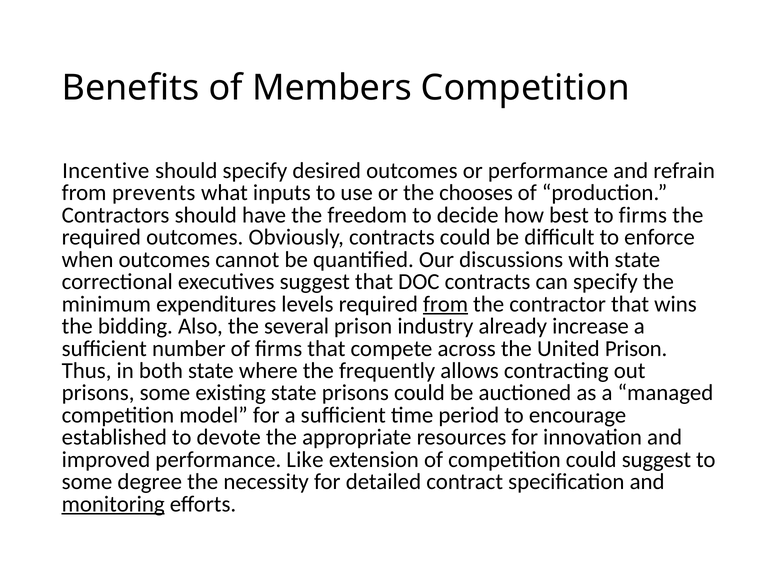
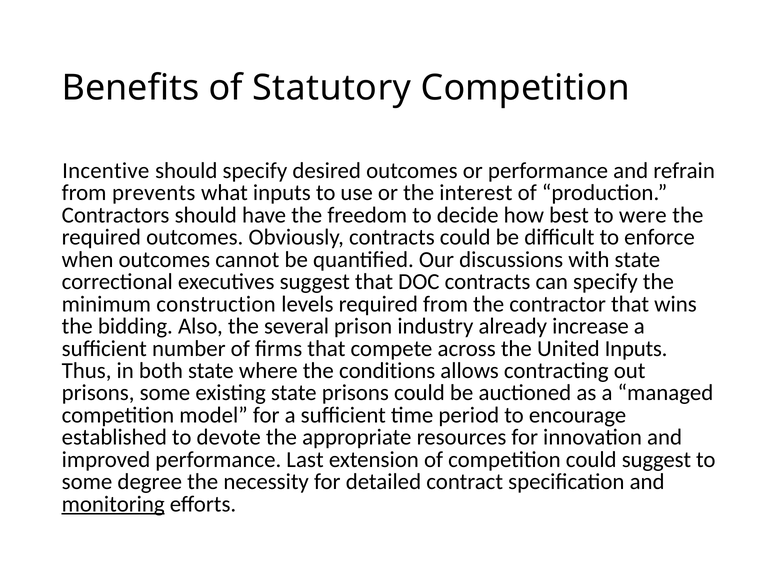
Members: Members -> Statutory (332, 88)
chooses: chooses -> interest (476, 193)
to firms: firms -> were (643, 215)
expenditures: expenditures -> construction (216, 304)
from underline: present -> none (446, 304)
United Prison: Prison -> Inputs (636, 348)
frequently: frequently -> conditions (387, 371)
Like: Like -> Last (305, 460)
